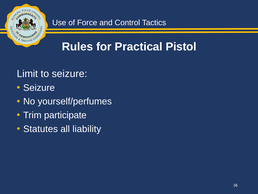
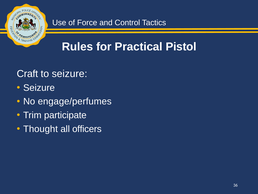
Limit: Limit -> Craft (27, 74)
yourself/perfumes: yourself/perfumes -> engage/perfumes (75, 101)
Statutes: Statutes -> Thought (41, 129)
liability: liability -> officers (87, 129)
